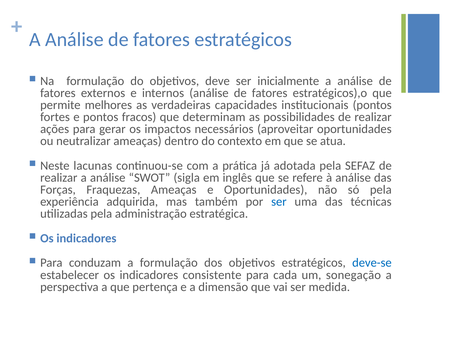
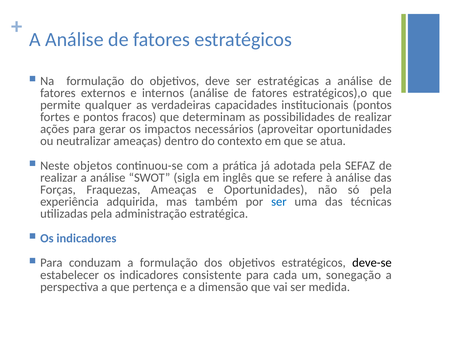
inicialmente: inicialmente -> estratégicas (288, 81)
melhores: melhores -> qualquer (108, 105)
lacunas: lacunas -> objetos (93, 165)
deve-se colour: blue -> black (372, 262)
